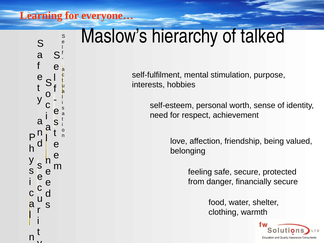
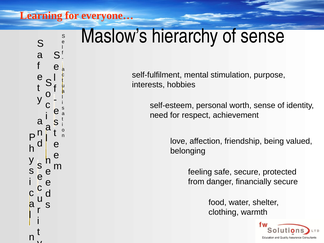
of talked: talked -> sense (263, 36)
